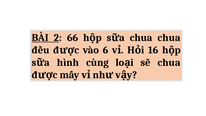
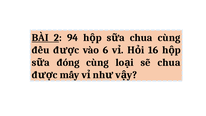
66: 66 -> 94 (73, 38)
chua chua: chua -> cùng (169, 38)
hình: hình -> đóng (68, 62)
